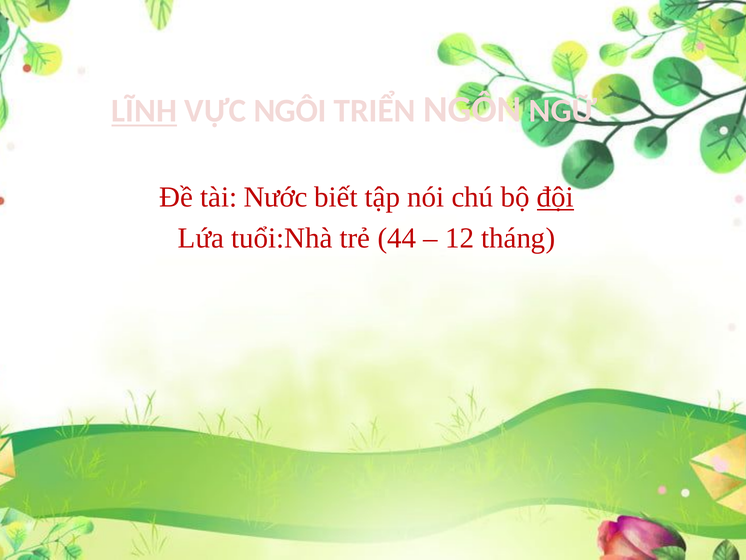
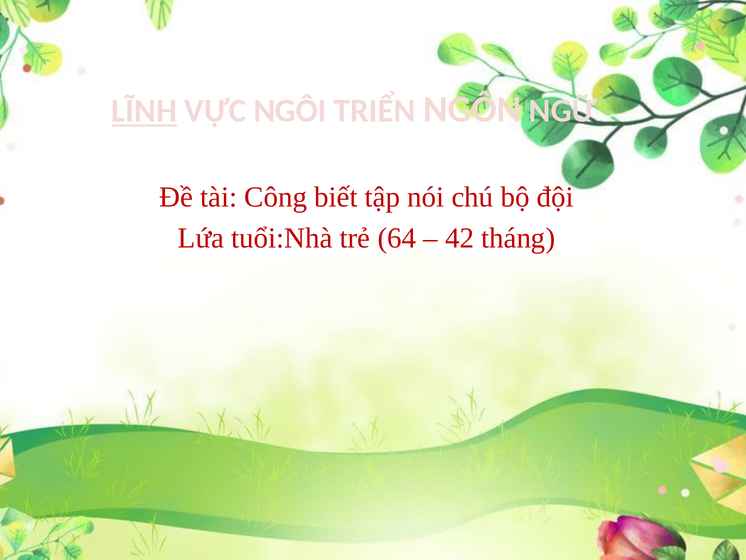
Nước: Nước -> Công (276, 197)
đội underline: present -> none (555, 197)
44: 44 -> 64 (397, 238)
12: 12 -> 42 (460, 238)
